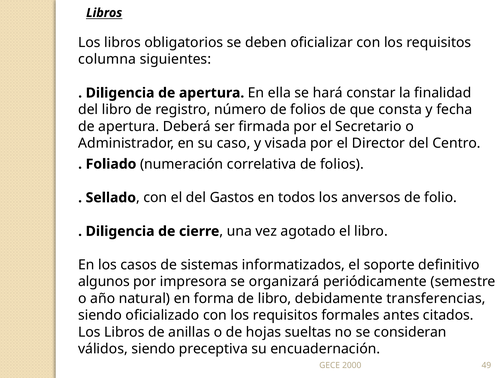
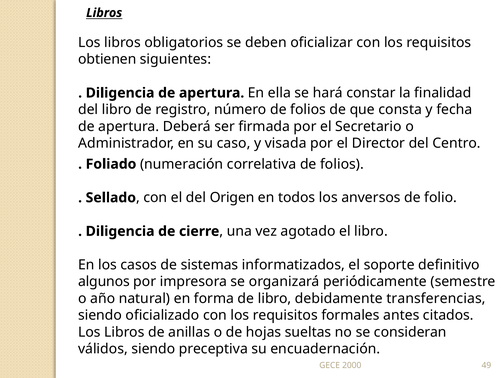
columna: columna -> obtienen (107, 59)
Gastos: Gastos -> Origen (232, 197)
